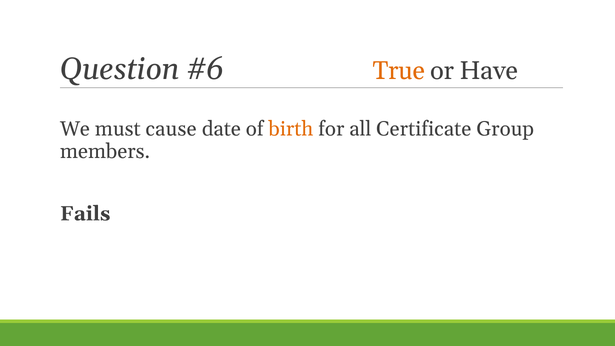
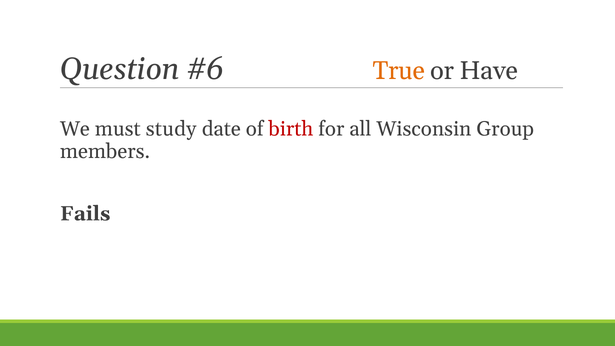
cause: cause -> study (171, 129)
birth colour: orange -> red (291, 129)
Certificate: Certificate -> Wisconsin (424, 129)
